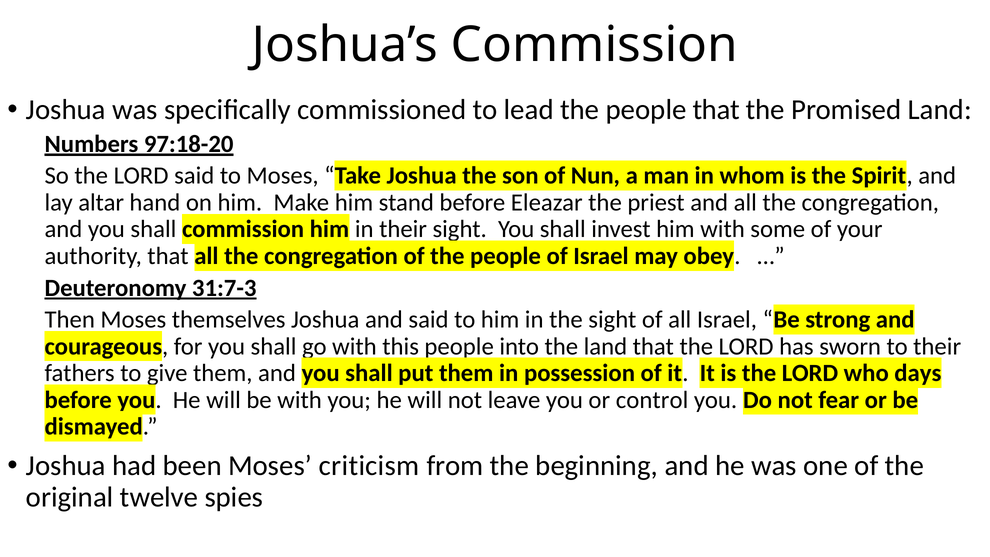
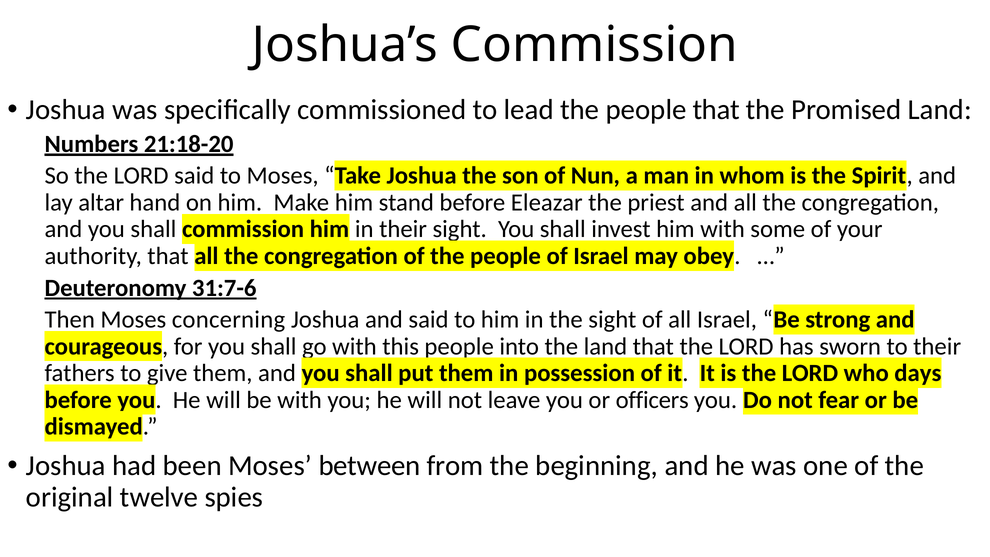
97:18-20: 97:18-20 -> 21:18-20 (189, 144)
31:7-3: 31:7-3 -> 31:7-6 (224, 288)
themselves: themselves -> concerning (228, 320)
control: control -> officers (652, 400)
criticism: criticism -> between (370, 466)
